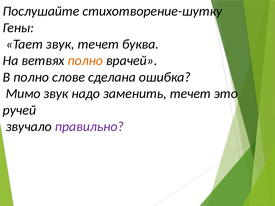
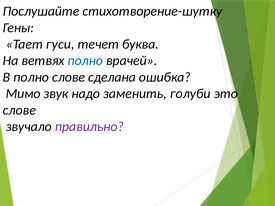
Тает звук: звук -> гуси (60, 44)
полно colour: orange -> blue (85, 61)
заменить течет: течет -> голуби (190, 94)
ручей: ручей -> слове (19, 110)
